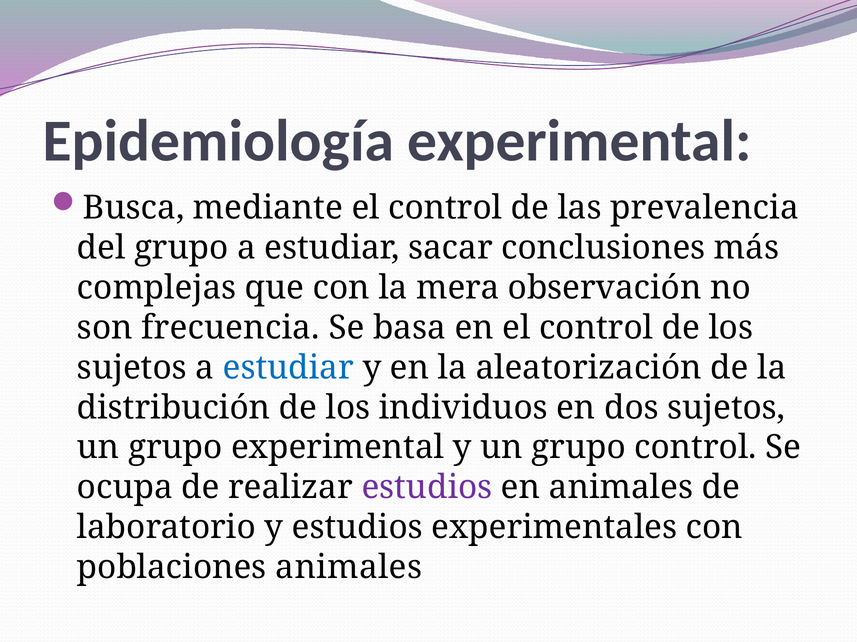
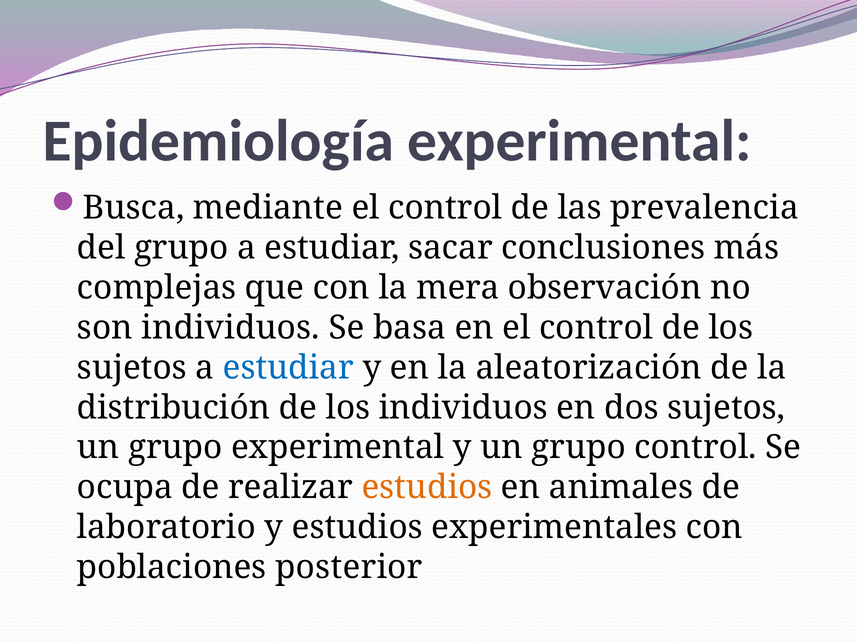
son frecuencia: frecuencia -> individuos (231, 328)
estudios colour: purple -> orange (427, 488)
poblaciones animales: animales -> posterior (349, 568)
